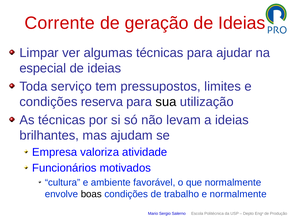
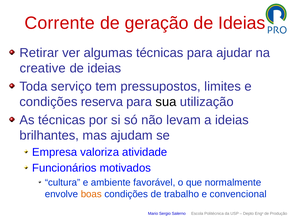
Limpar: Limpar -> Retirar (39, 53)
especial: especial -> creative (43, 68)
boas colour: black -> orange (91, 194)
e normalmente: normalmente -> convencional (238, 194)
